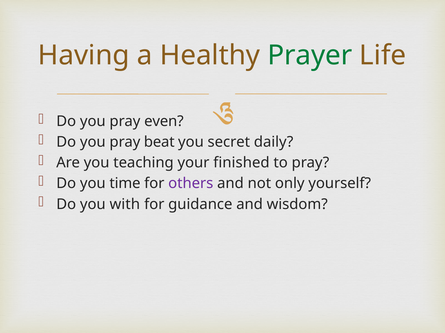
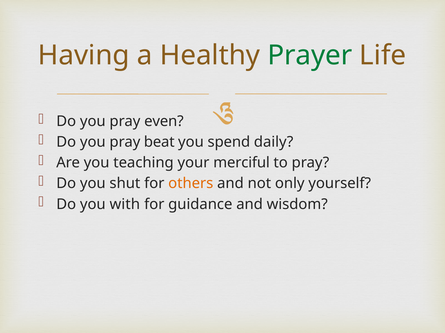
secret: secret -> spend (229, 142)
finished: finished -> merciful (242, 163)
time: time -> shut (125, 184)
others colour: purple -> orange (191, 184)
